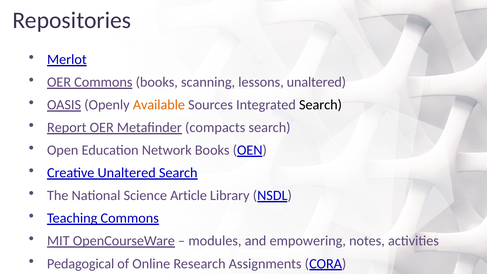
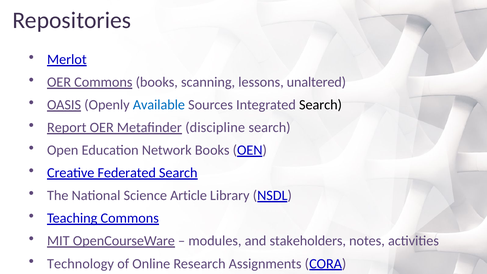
Available colour: orange -> blue (159, 105)
compacts: compacts -> discipline (215, 128)
Creative Unaltered: Unaltered -> Federated (127, 173)
empowering: empowering -> stakeholders (308, 241)
Pedagogical: Pedagogical -> Technology (81, 264)
